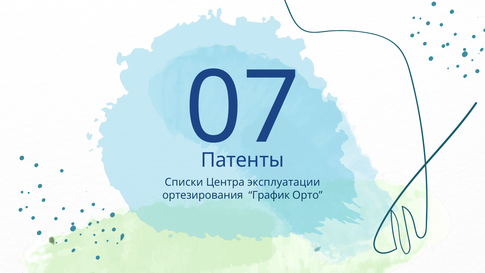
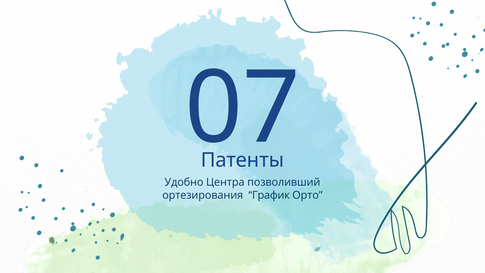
Списки: Списки -> Удобно (184, 182)
эксплуатации: эксплуатации -> позволивший (284, 182)
